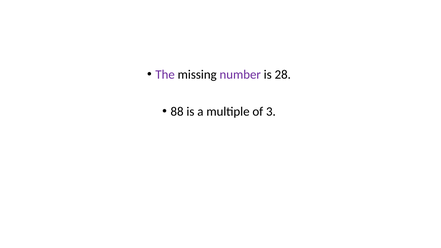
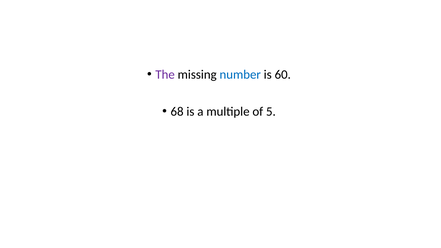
number colour: purple -> blue (240, 75)
28: 28 -> 60 (283, 75)
88: 88 -> 68 (177, 112)
3: 3 -> 5 (271, 112)
